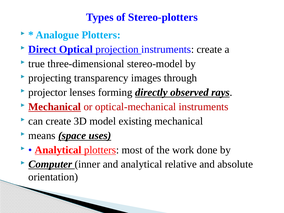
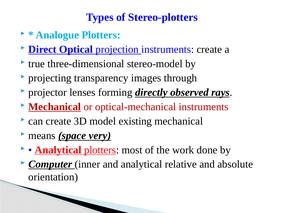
uses: uses -> very (100, 136)
